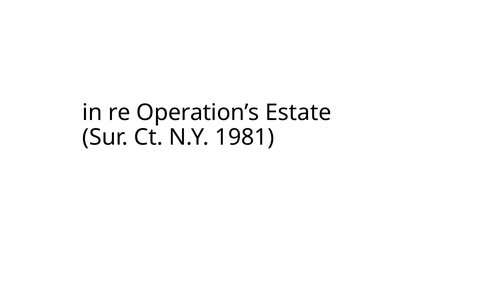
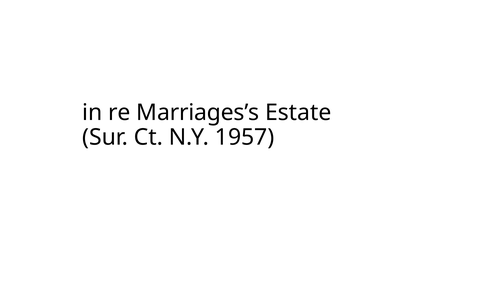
Operation’s: Operation’s -> Marriages’s (198, 113)
1981: 1981 -> 1957 (245, 137)
